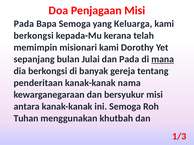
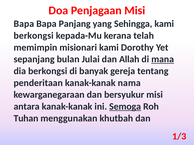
Pada: Pada -> Bapa (24, 24)
Bapa Semoga: Semoga -> Panjang (75, 24)
Keluarga: Keluarga -> Sehingga (133, 24)
dan Pada: Pada -> Allah (129, 59)
Semoga underline: none -> present (125, 107)
